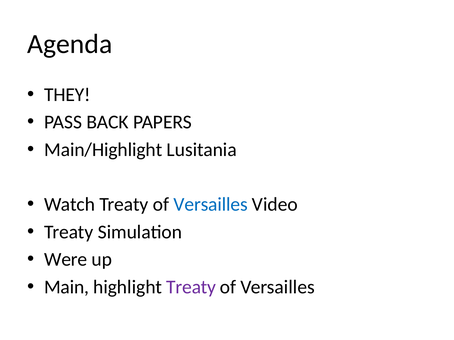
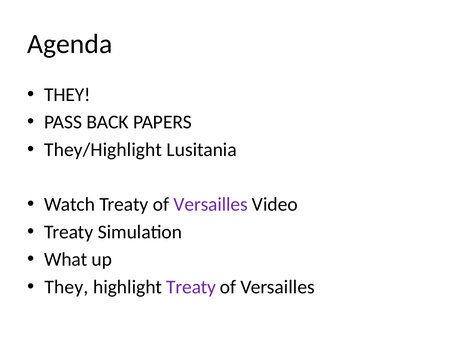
Main/Highlight: Main/Highlight -> They/Highlight (103, 150)
Versailles colour: blue -> purple (211, 205)
Were: Were -> What (66, 260)
Main: Main -> They (66, 287)
